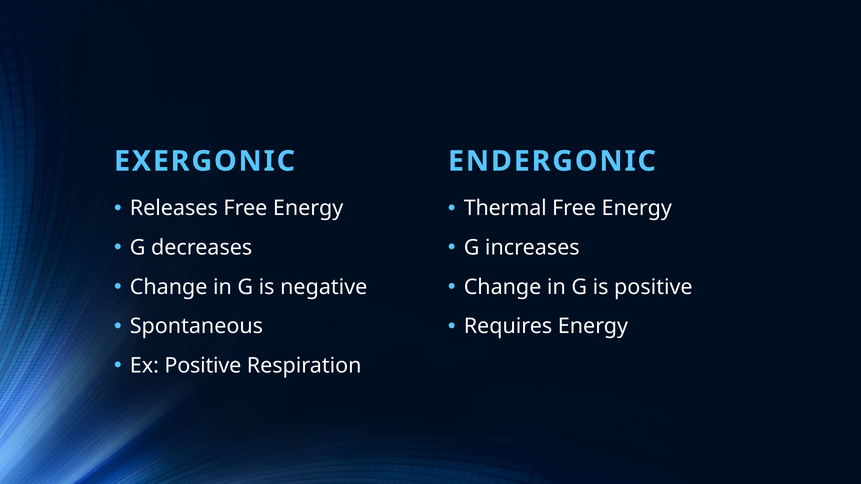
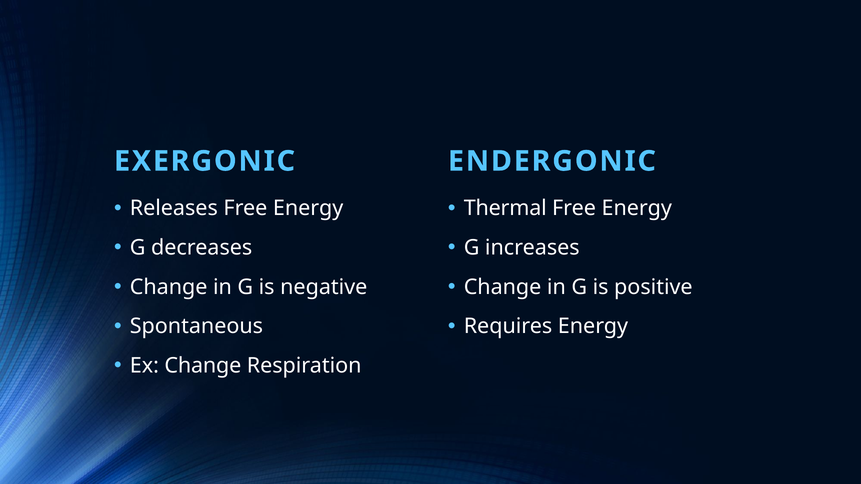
Ex Positive: Positive -> Change (203, 366)
